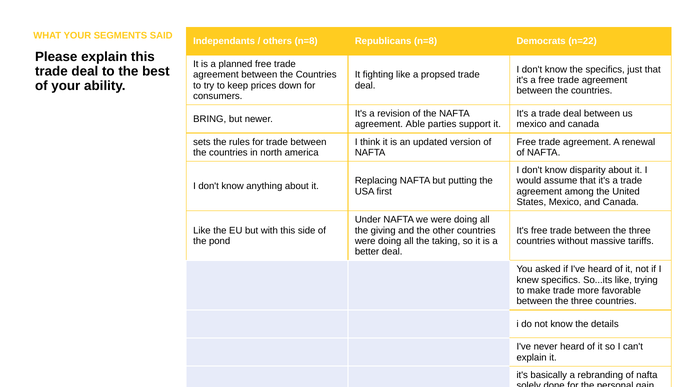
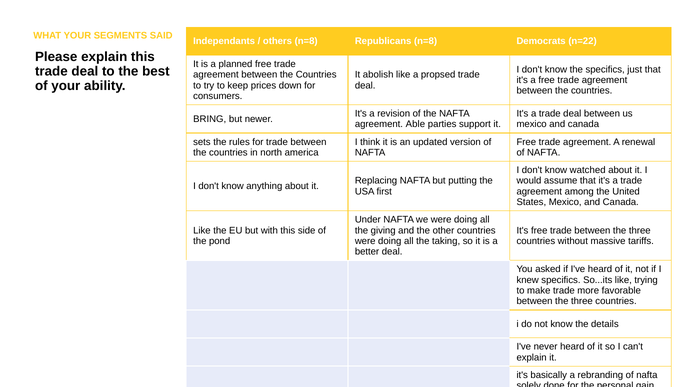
fighting: fighting -> abolish (378, 75)
disparity: disparity -> watched (588, 170)
